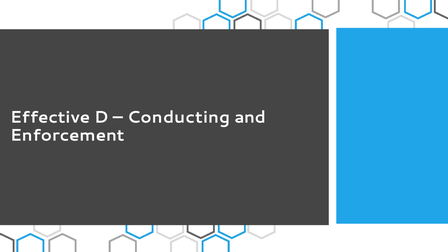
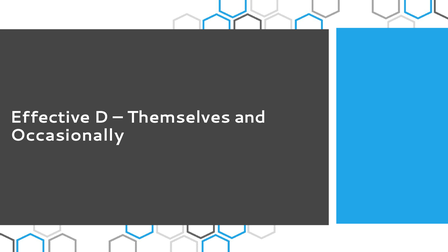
Conducting: Conducting -> Themselves (179, 117)
Enforcement: Enforcement -> Occasionally (67, 135)
